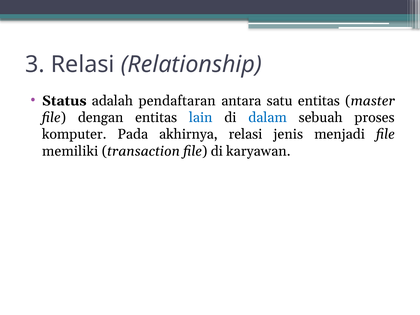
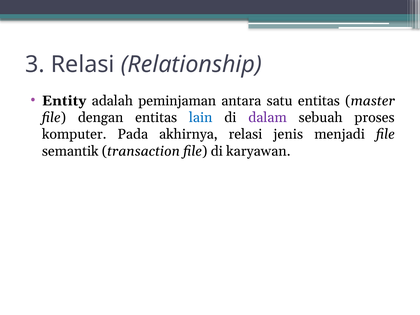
Status: Status -> Entity (64, 101)
pendaftaran: pendaftaran -> peminjaman (177, 101)
dalam colour: blue -> purple (268, 118)
memiliki: memiliki -> semantik (70, 151)
